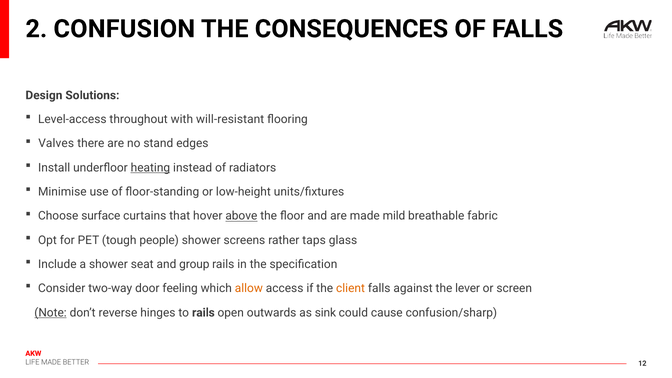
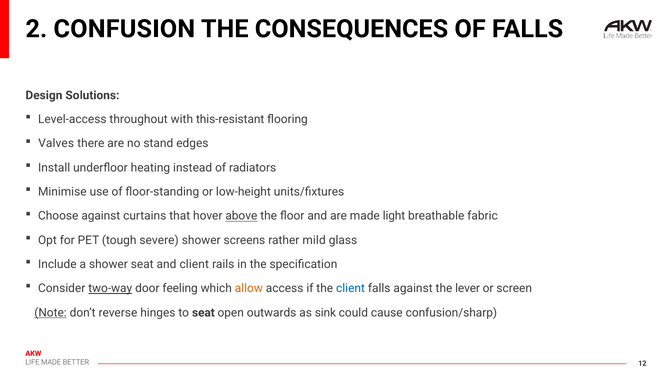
will-resistant: will-resistant -> this-resistant (230, 119)
heating underline: present -> none (150, 168)
Choose surface: surface -> against (101, 216)
mild: mild -> light (394, 216)
people: people -> severe (159, 240)
taps: taps -> mild (314, 240)
and group: group -> client (194, 264)
two-way underline: none -> present (110, 288)
client colour: orange -> blue (351, 288)
to rails: rails -> seat (203, 313)
